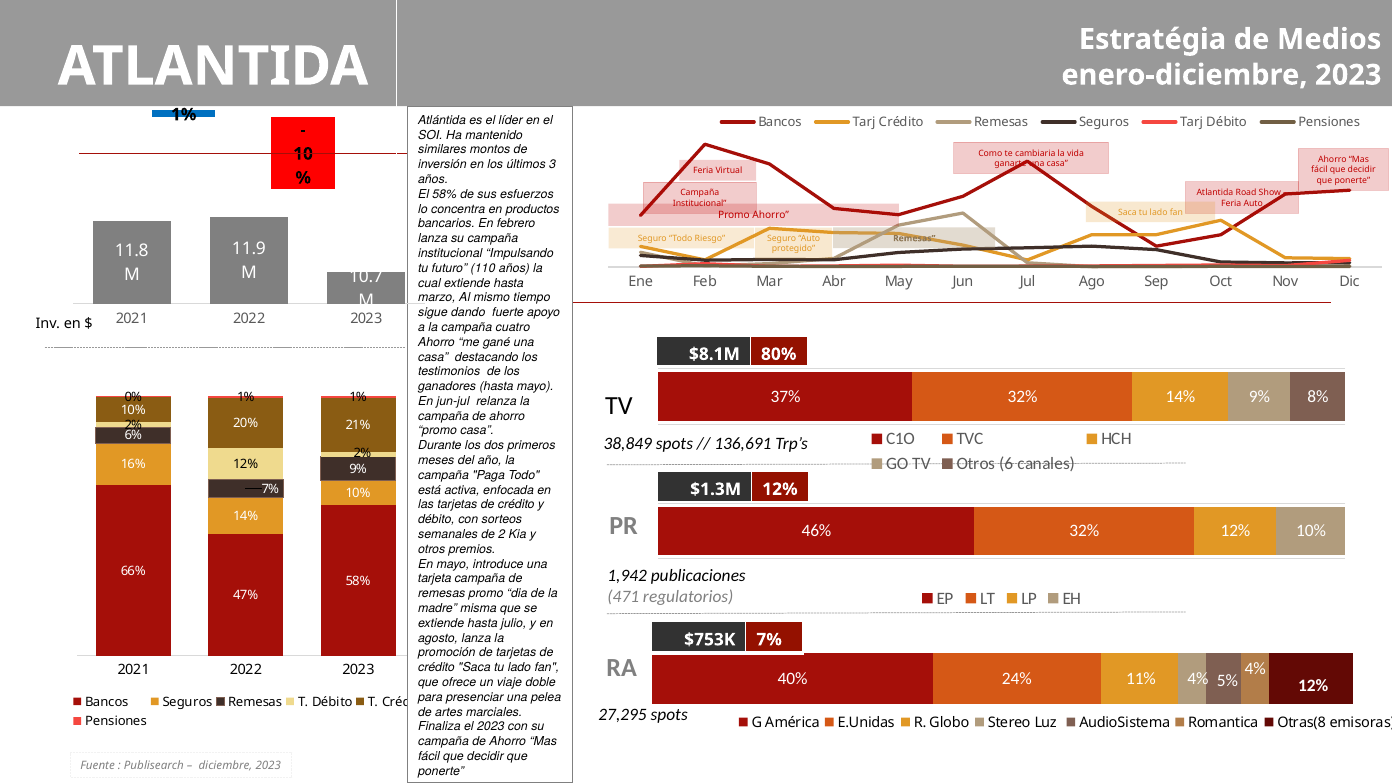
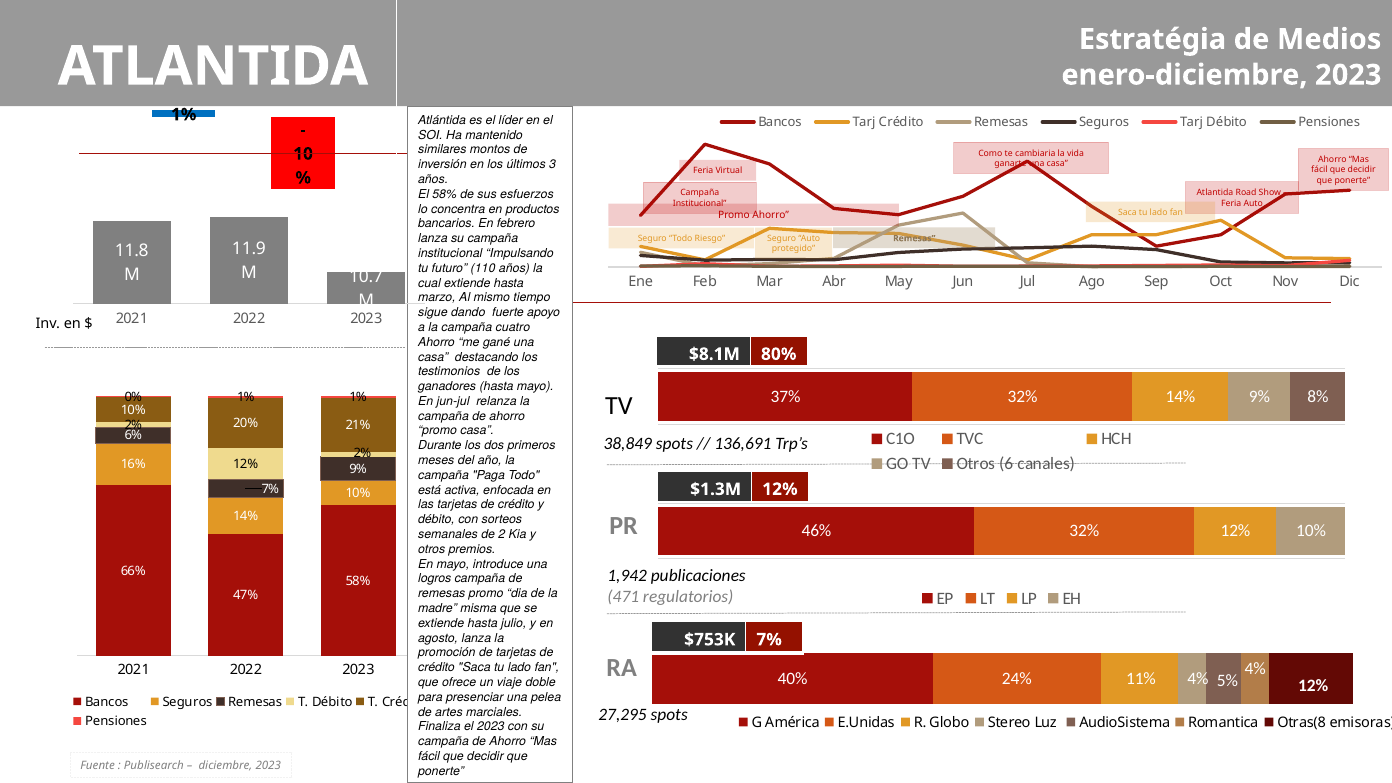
tarjeta: tarjeta -> logros (435, 579)
